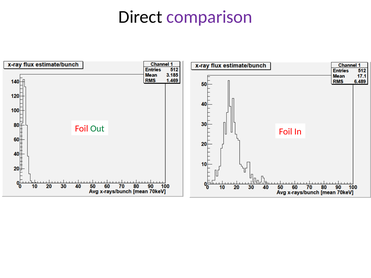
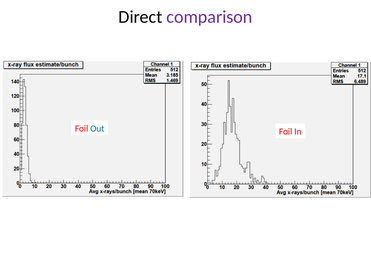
Out colour: green -> blue (97, 129)
